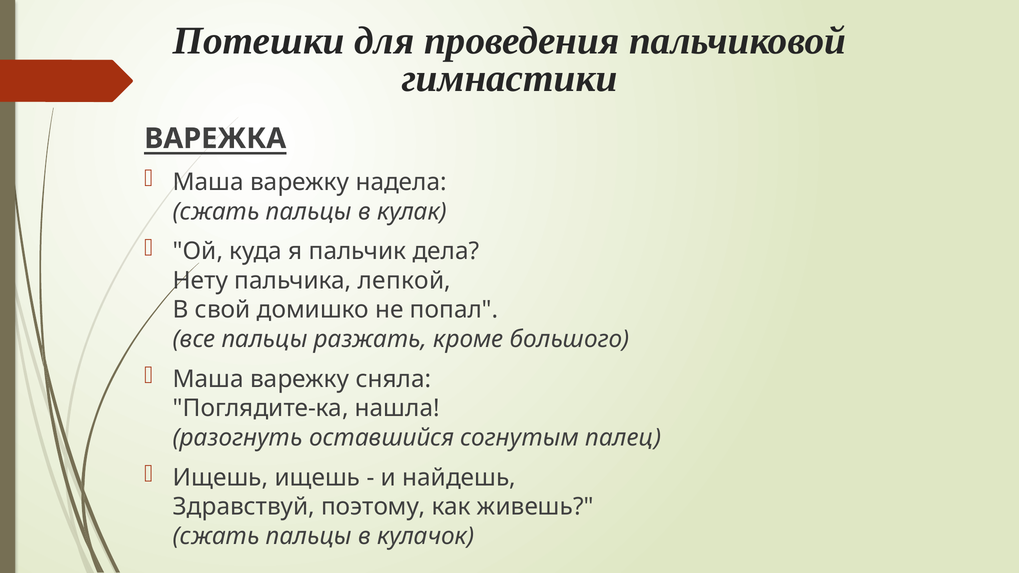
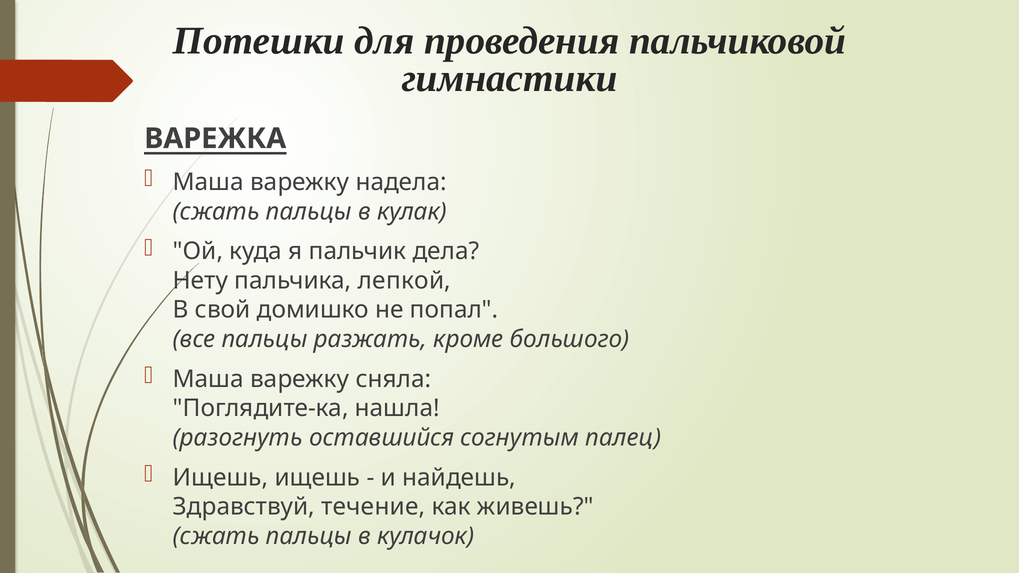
поэтому: поэтому -> течение (373, 507)
